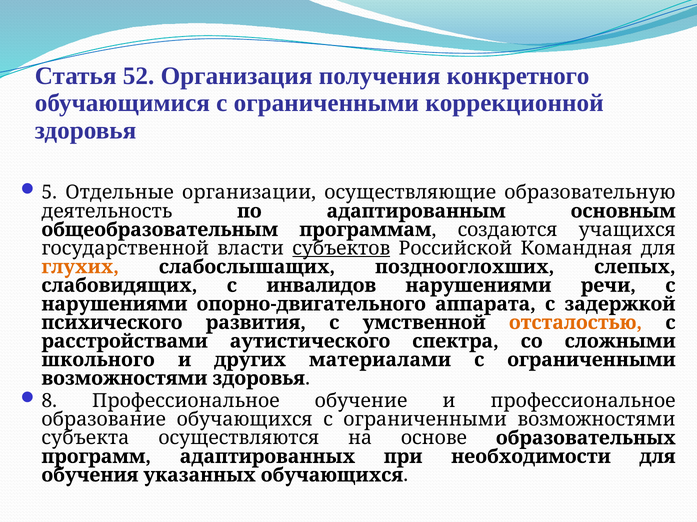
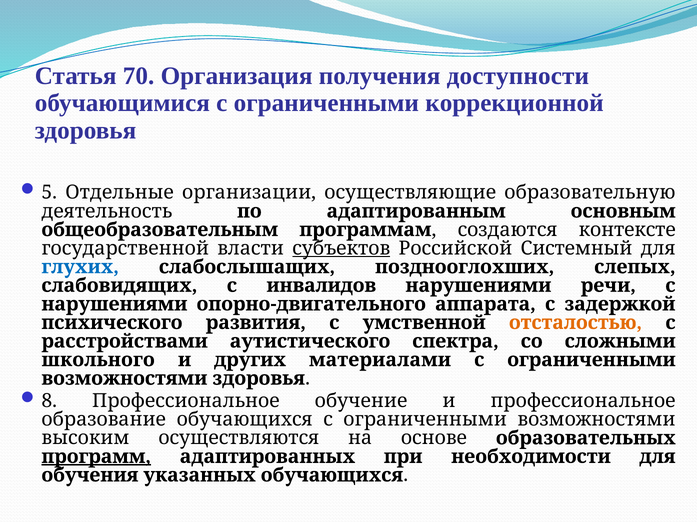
52: 52 -> 70 (139, 76)
конкретного: конкретного -> доступности (518, 76)
учащихся: учащихся -> контексте (627, 230)
Командная: Командная -> Системный (576, 249)
глухих colour: orange -> blue (80, 267)
субъекта: субъекта -> высоким (85, 439)
программ underline: none -> present (96, 457)
